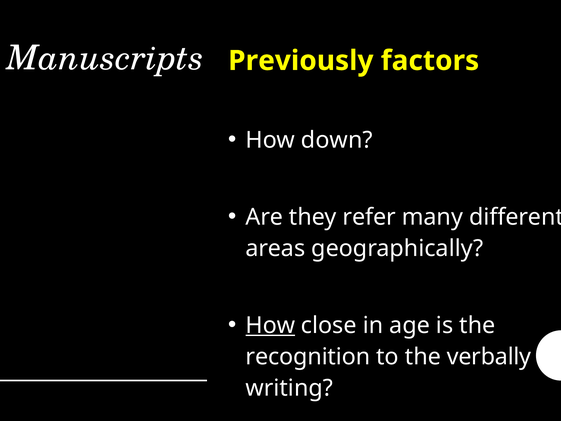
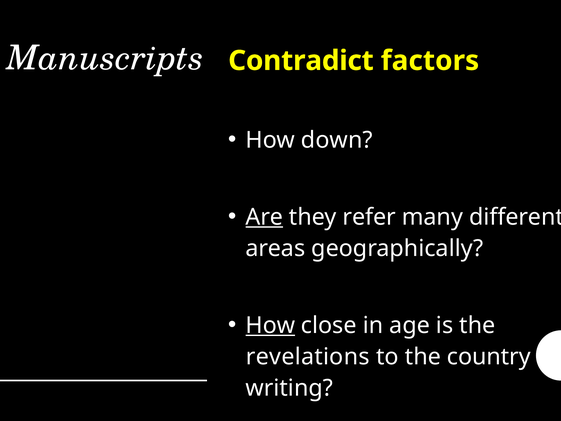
Previously: Previously -> Contradict (301, 61)
Are underline: none -> present (264, 217)
recognition: recognition -> revelations (308, 357)
verbally: verbally -> country (489, 357)
